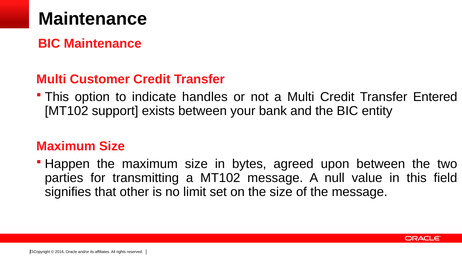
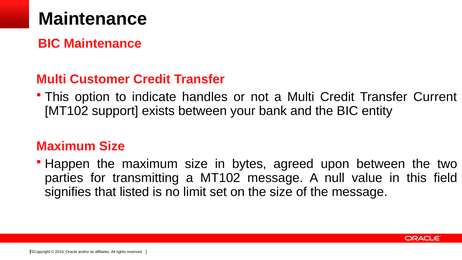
Entered: Entered -> Current (435, 97)
other: other -> listed (134, 192)
